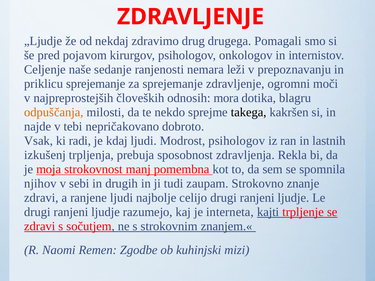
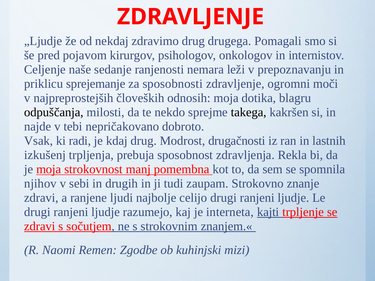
za sprejemanje: sprejemanje -> sposobnosti (173, 84)
odnosih mora: mora -> moja (226, 98)
odpuščanja colour: orange -> black (54, 112)
kdaj ljudi: ljudi -> drug (144, 141)
Modrost psihologov: psihologov -> drugačnosti (237, 141)
